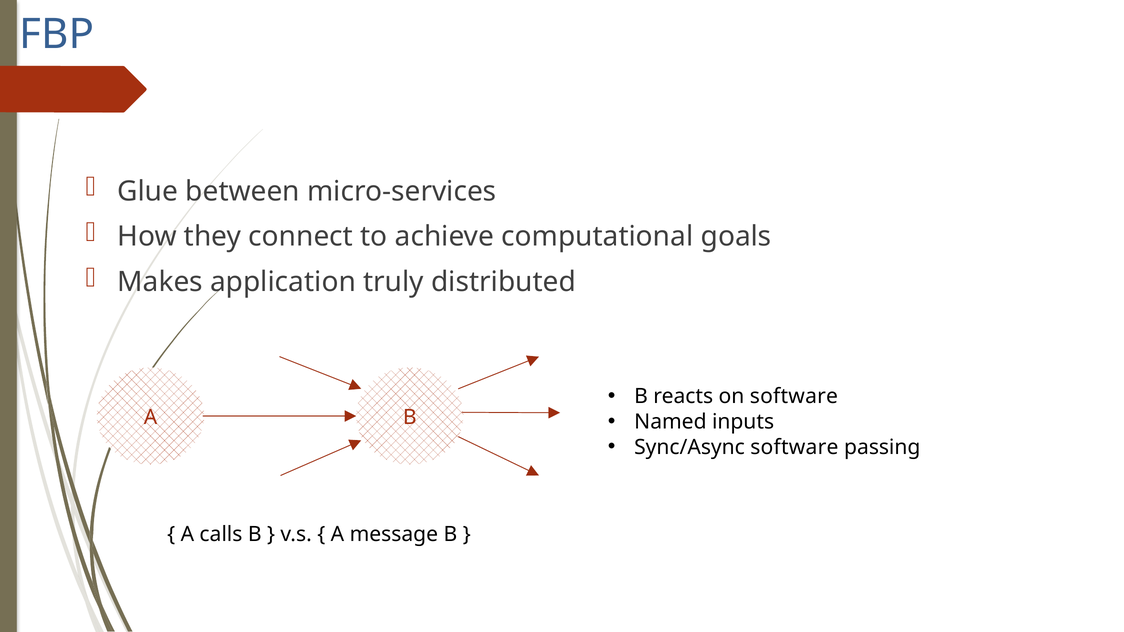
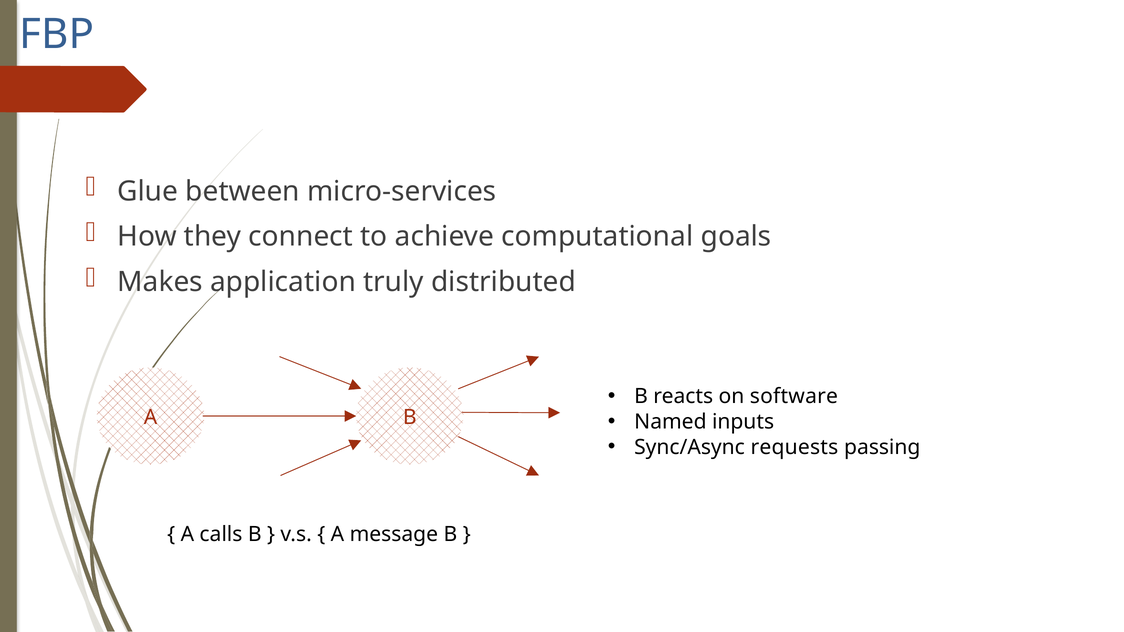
Sync/Async software: software -> requests (794, 447)
